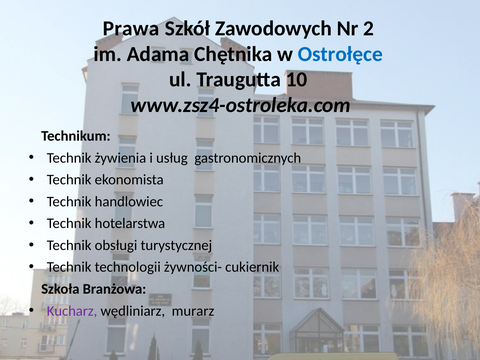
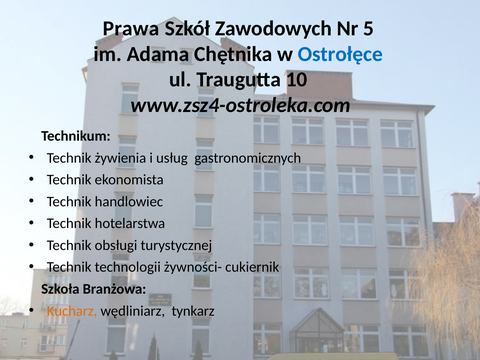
2: 2 -> 5 (369, 28)
Kucharz colour: purple -> orange (72, 311)
murarz: murarz -> tynkarz (193, 311)
